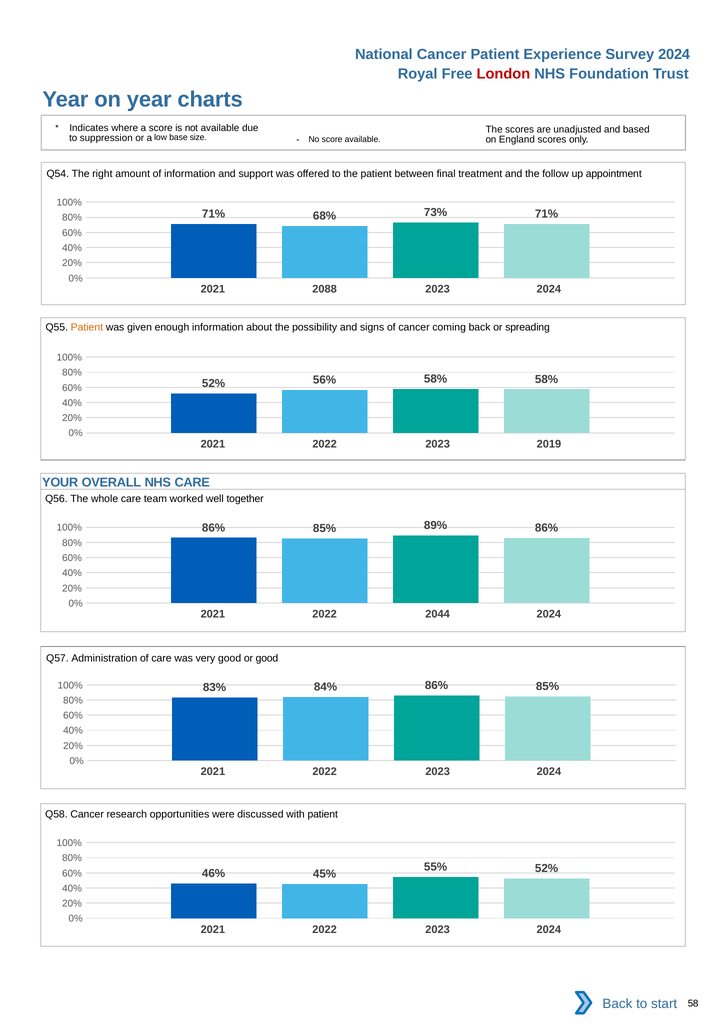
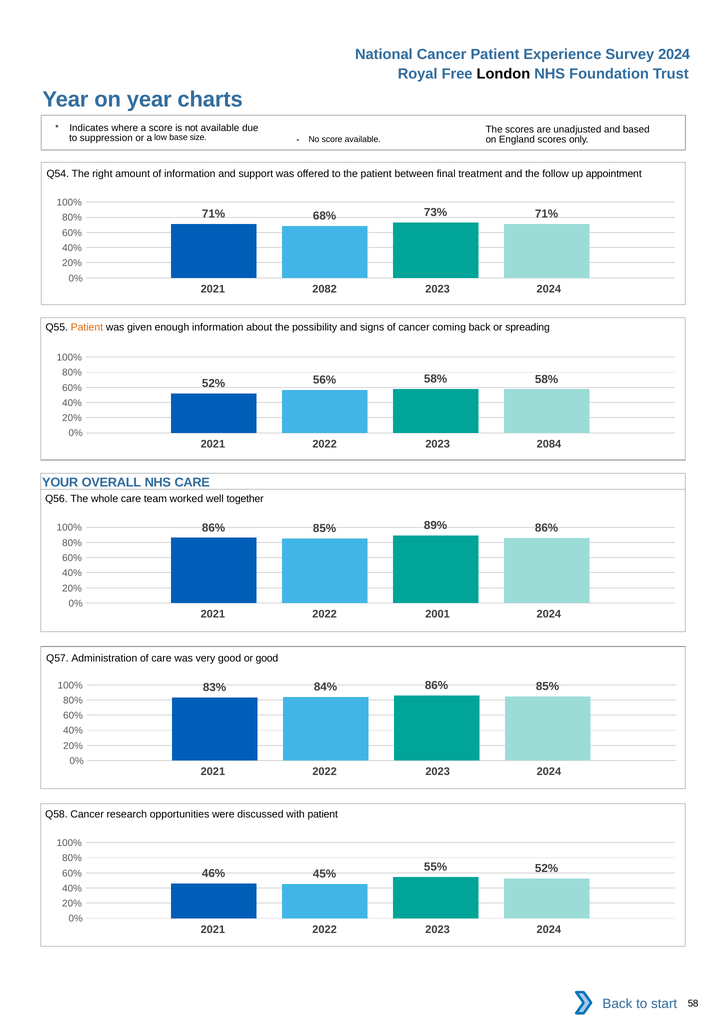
London colour: red -> black (503, 74)
2088: 2088 -> 2082 (325, 289)
2019: 2019 -> 2084 (549, 444)
2044: 2044 -> 2001 (438, 614)
